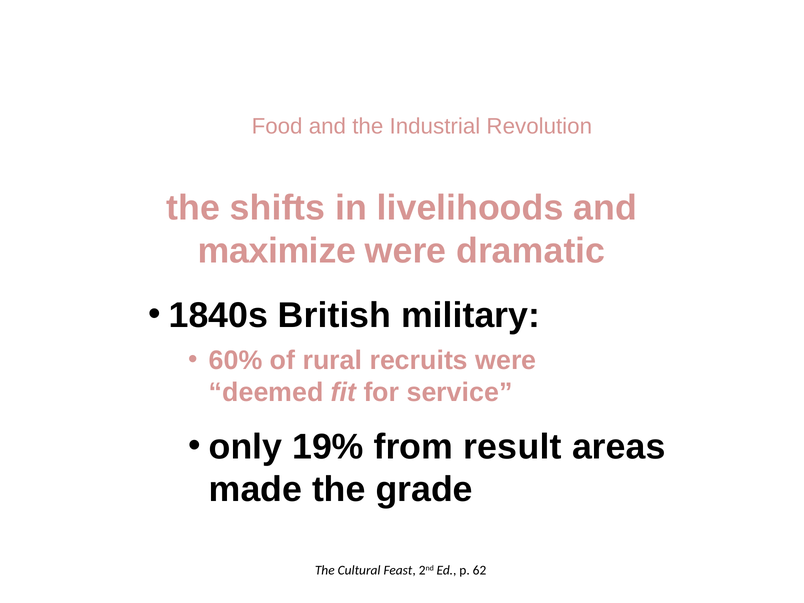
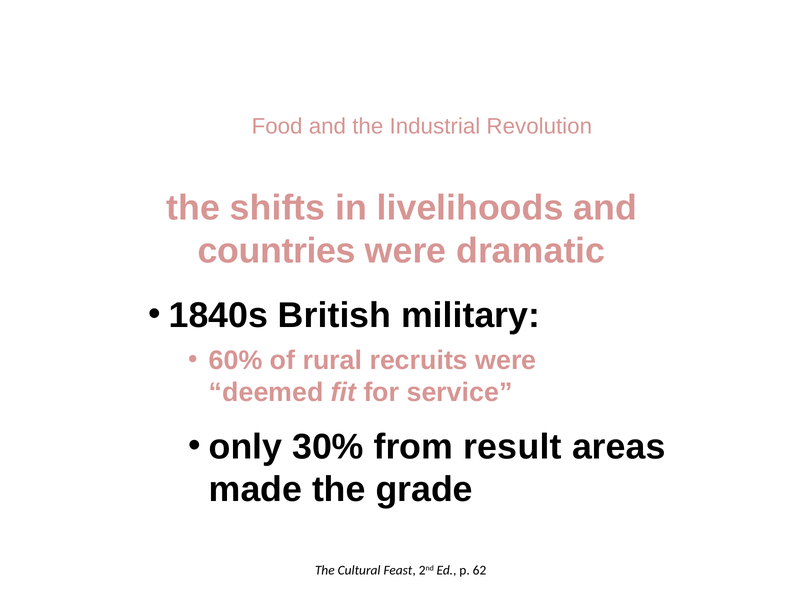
maximize: maximize -> countries (277, 251)
19%: 19% -> 30% (328, 447)
